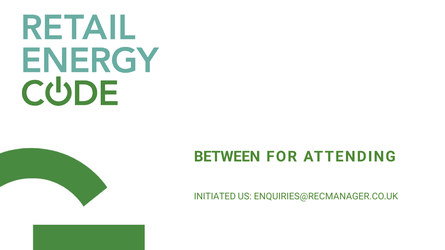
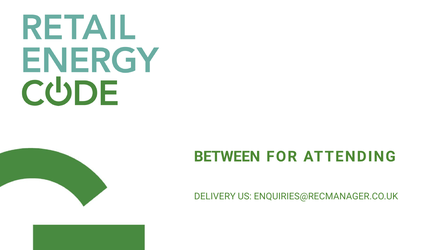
INITIATED: INITIATED -> DELIVERY (215, 197)
